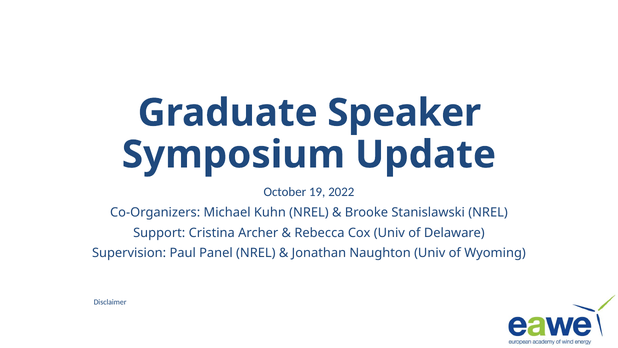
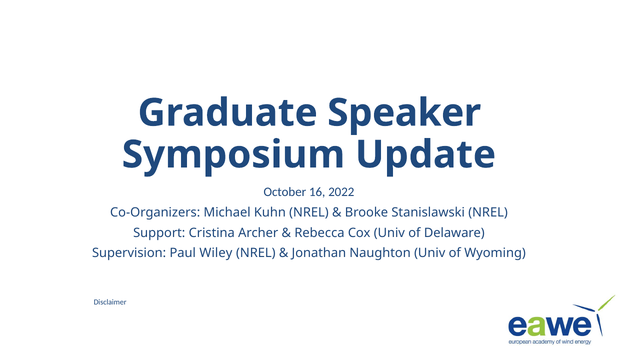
19: 19 -> 16 (317, 192)
Panel: Panel -> Wiley (216, 253)
